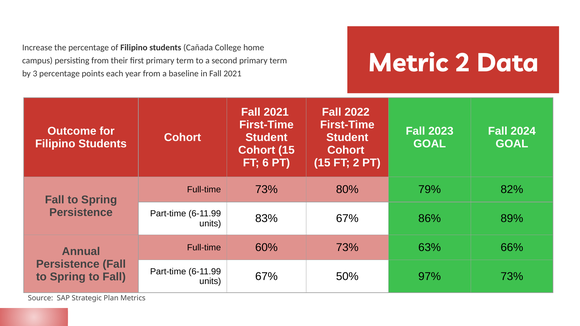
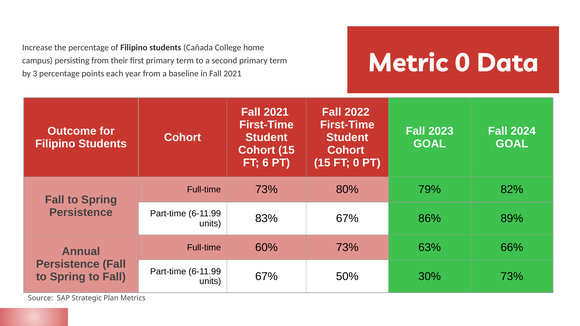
Metric 2: 2 -> 0 (463, 63)
FT 2: 2 -> 0 (356, 163)
97%: 97% -> 30% (430, 277)
